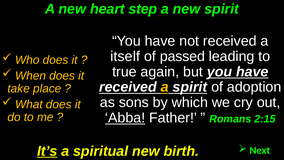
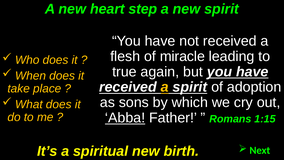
itself: itself -> flesh (125, 56)
passed: passed -> miracle (182, 56)
2:15: 2:15 -> 1:15 (265, 119)
It’s underline: present -> none (47, 151)
